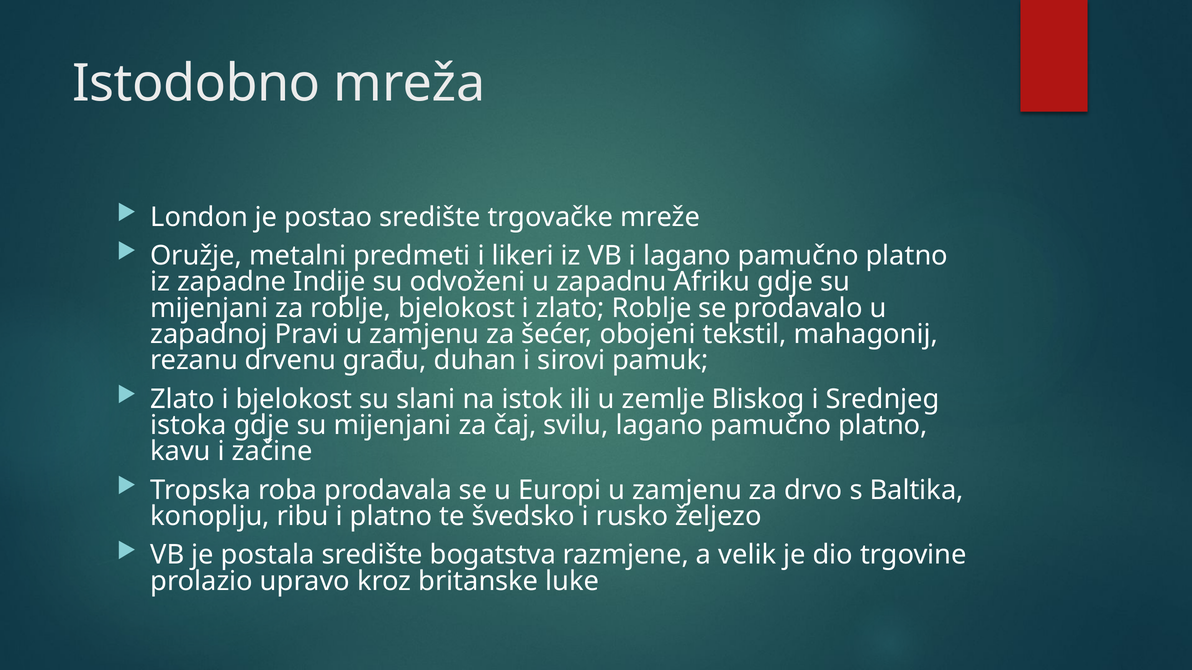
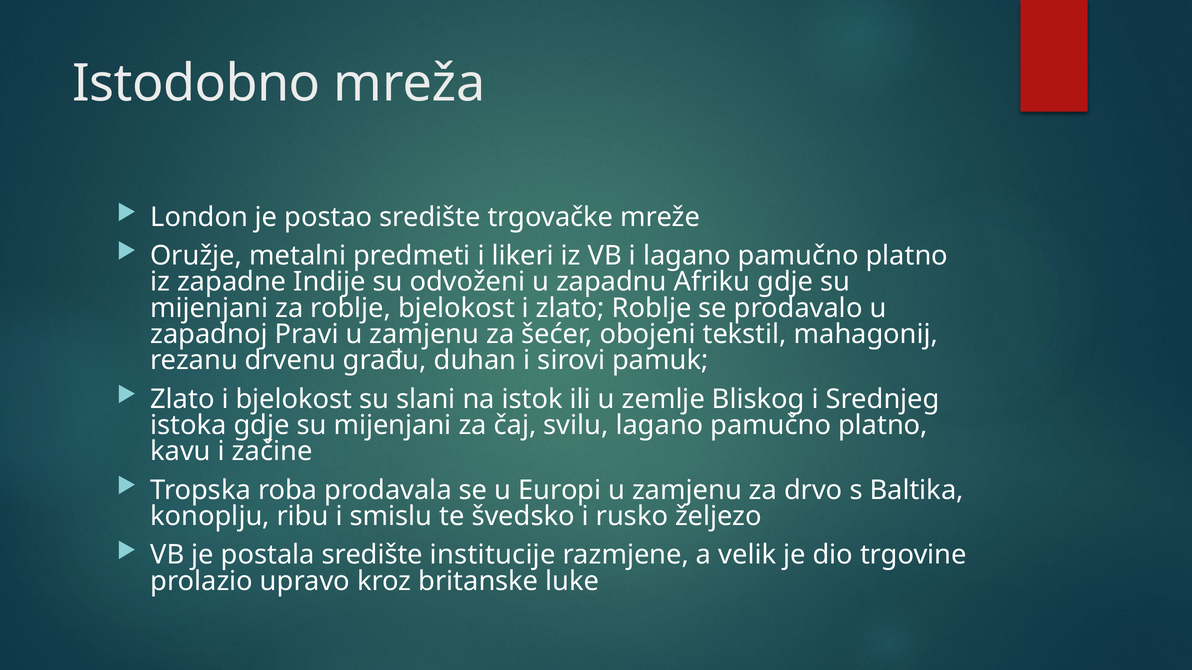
i platno: platno -> smislu (391, 517)
bogatstva: bogatstva -> institucije (493, 555)
